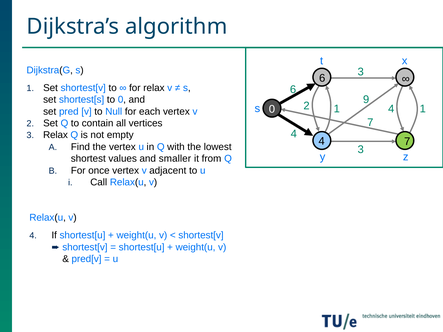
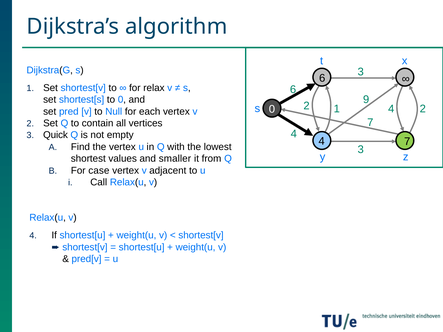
4 1: 1 -> 2 (423, 109)
3 Relax: Relax -> Quick (55, 135)
once: once -> case (99, 171)
